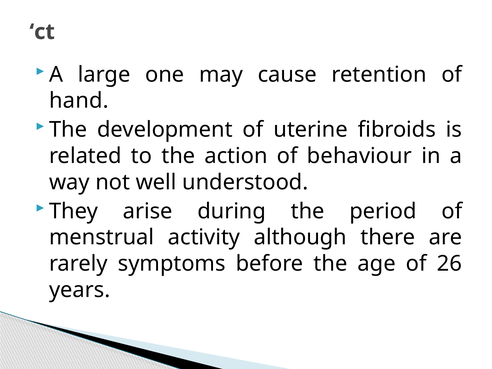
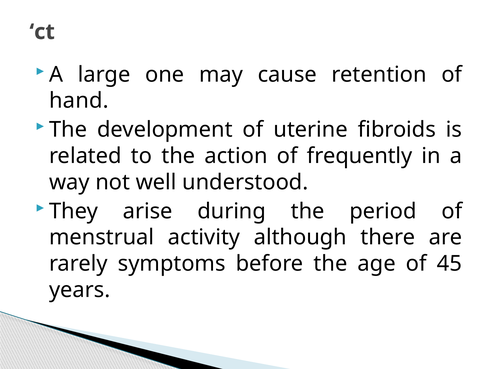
behaviour: behaviour -> frequently (360, 156)
26: 26 -> 45 (449, 264)
